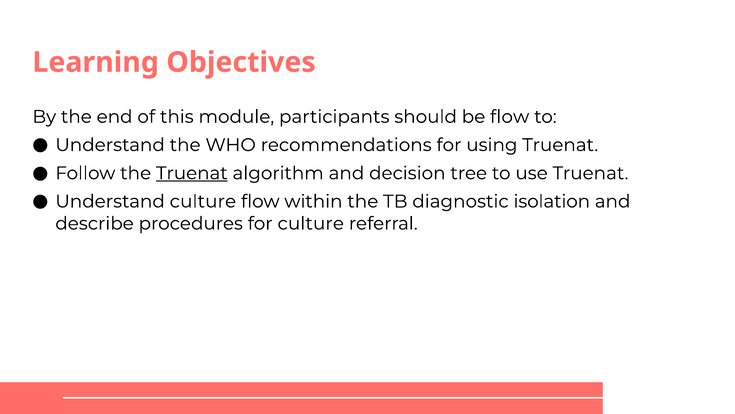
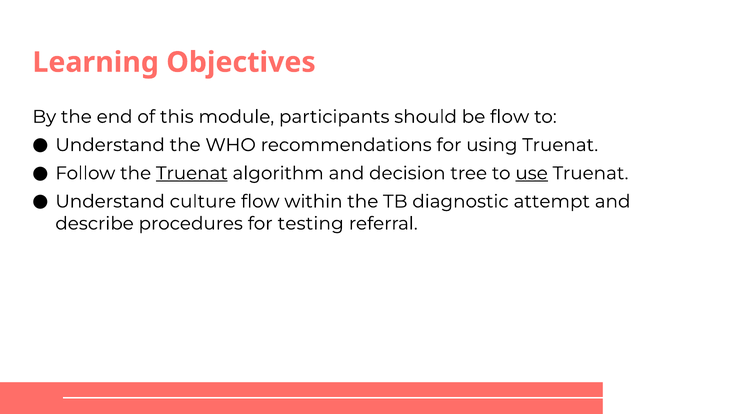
use underline: none -> present (532, 173)
isolation: isolation -> attempt (552, 201)
for culture: culture -> testing (311, 223)
